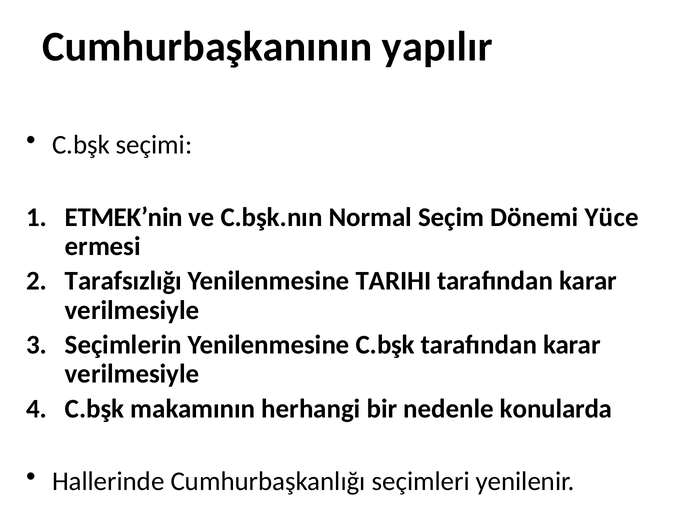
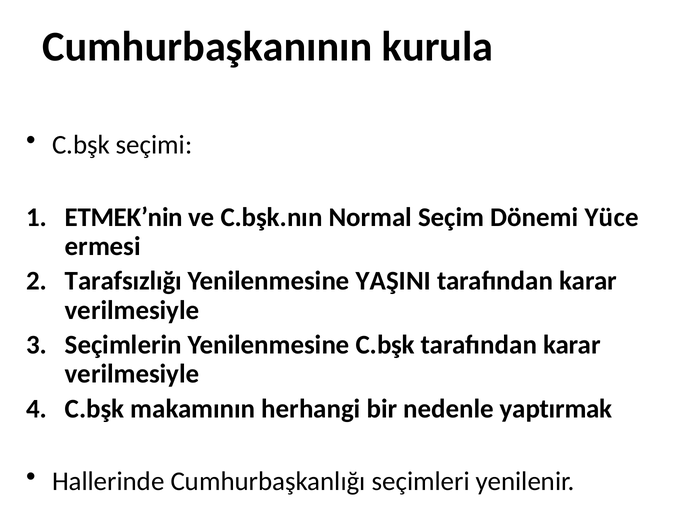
yapılır: yapılır -> kurula (438, 47)
TARIHI: TARIHI -> YAŞINI (393, 281)
konularda: konularda -> yaptırmak (556, 408)
